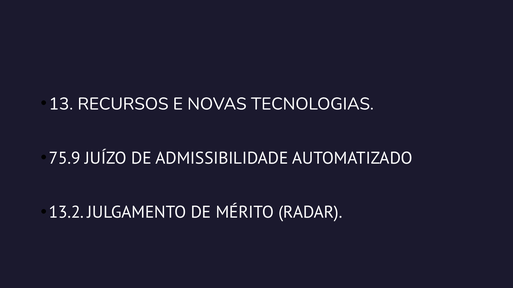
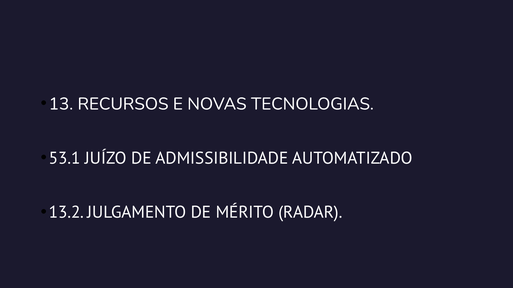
75.9: 75.9 -> 53.1 (65, 158)
